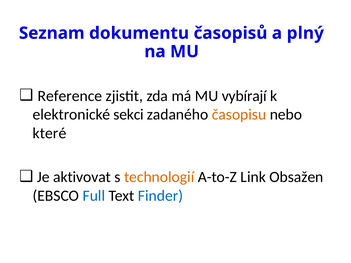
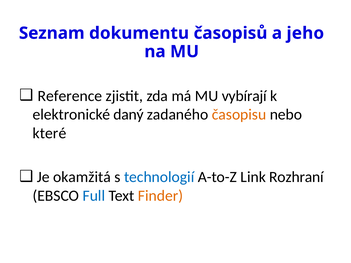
plný: plný -> jeho (305, 33)
sekci: sekci -> daný (129, 115)
aktivovat: aktivovat -> okamžitá (82, 177)
technologií colour: orange -> blue (159, 177)
Obsažen: Obsažen -> Rozhraní (296, 177)
Finder colour: blue -> orange (160, 196)
